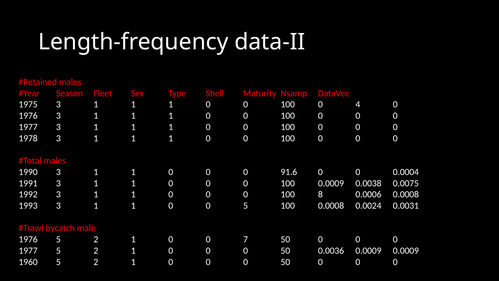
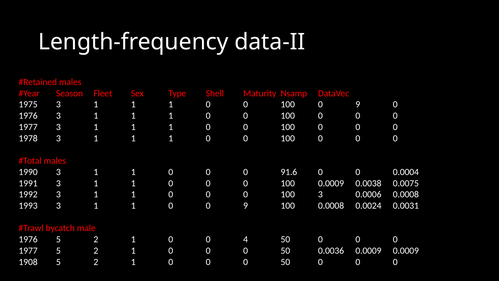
100 0 4: 4 -> 9 (358, 104)
100 8: 8 -> 3 (320, 194)
0 0 5: 5 -> 9 (246, 206)
7: 7 -> 4 (246, 239)
1960: 1960 -> 1908 (28, 262)
